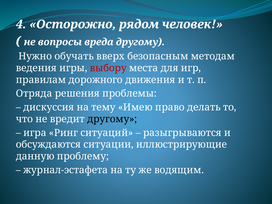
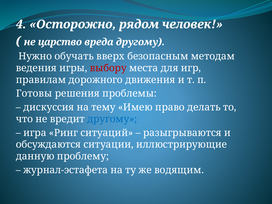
вопросы: вопросы -> царство (60, 42)
Отряда: Отряда -> Готовы (34, 94)
другому colour: black -> blue (112, 119)
